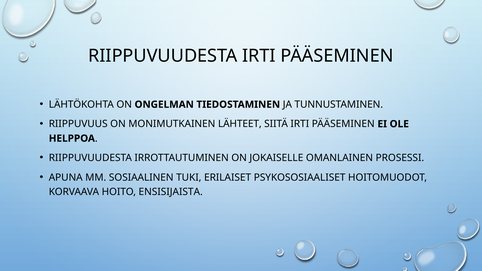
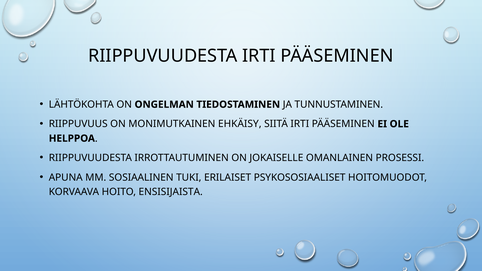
LÄHTEET: LÄHTEET -> EHKÄISY (240, 124)
